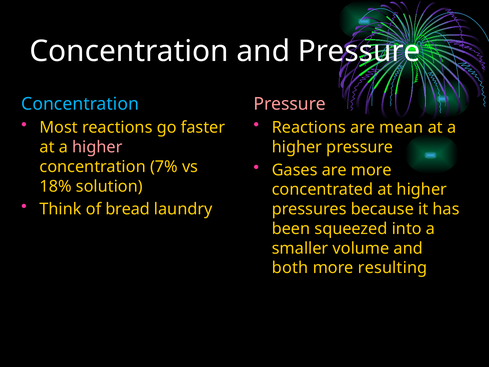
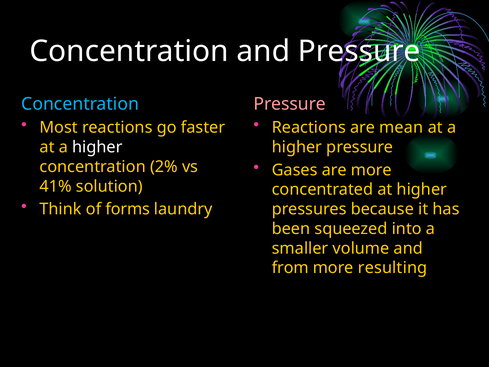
higher colour: pink -> white (97, 147)
7%: 7% -> 2% (164, 167)
18%: 18% -> 41% (56, 186)
bread: bread -> forms (128, 209)
both: both -> from (290, 268)
